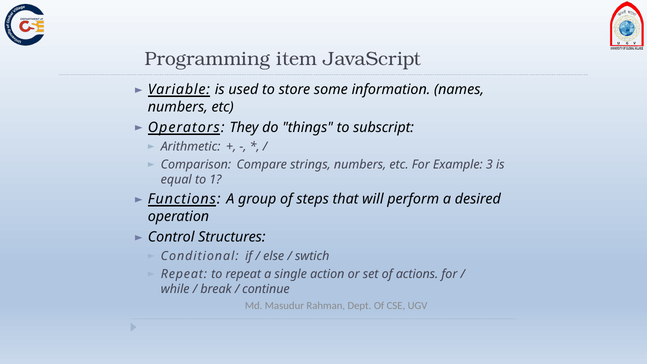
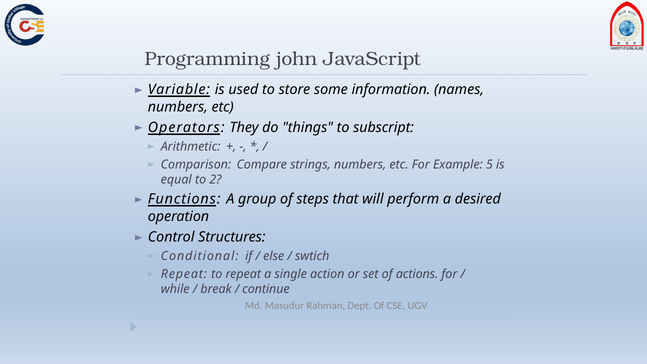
item: item -> john (297, 59)
3: 3 -> 5 (489, 165)
1: 1 -> 2 (215, 180)
